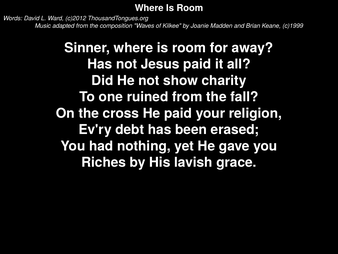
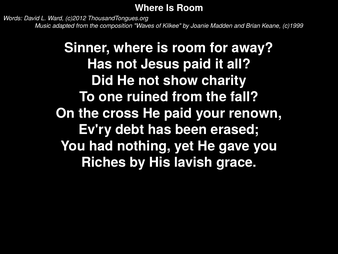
religion: religion -> renown (255, 113)
